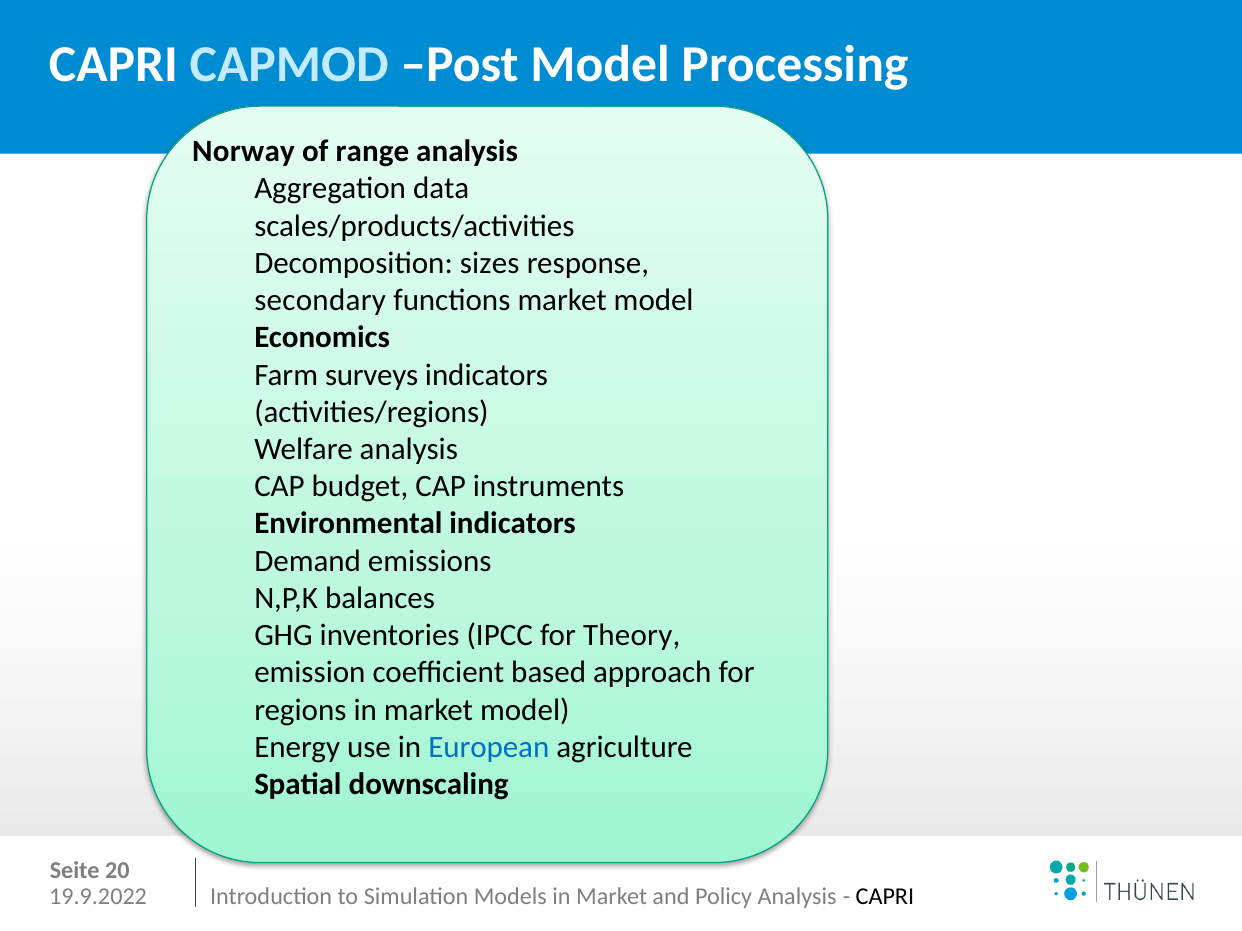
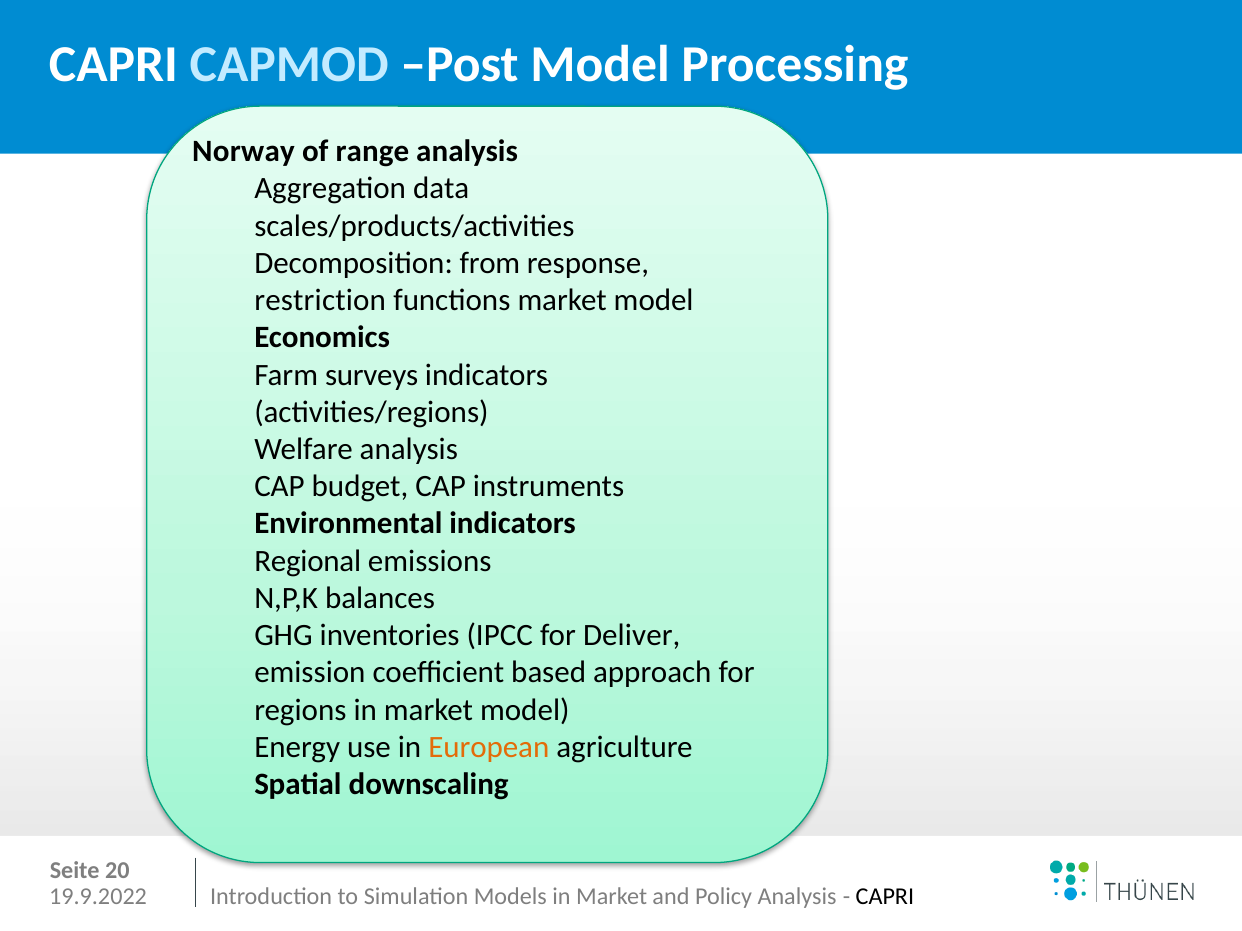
sizes: sizes -> from (490, 263)
secondary: secondary -> restriction (320, 300)
Demand: Demand -> Regional (308, 561)
Theory: Theory -> Deliver (632, 636)
European colour: blue -> orange (489, 748)
